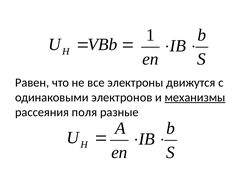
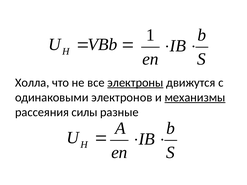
Равен: Равен -> Холла (32, 83)
электроны underline: none -> present (135, 83)
поля: поля -> силы (85, 112)
